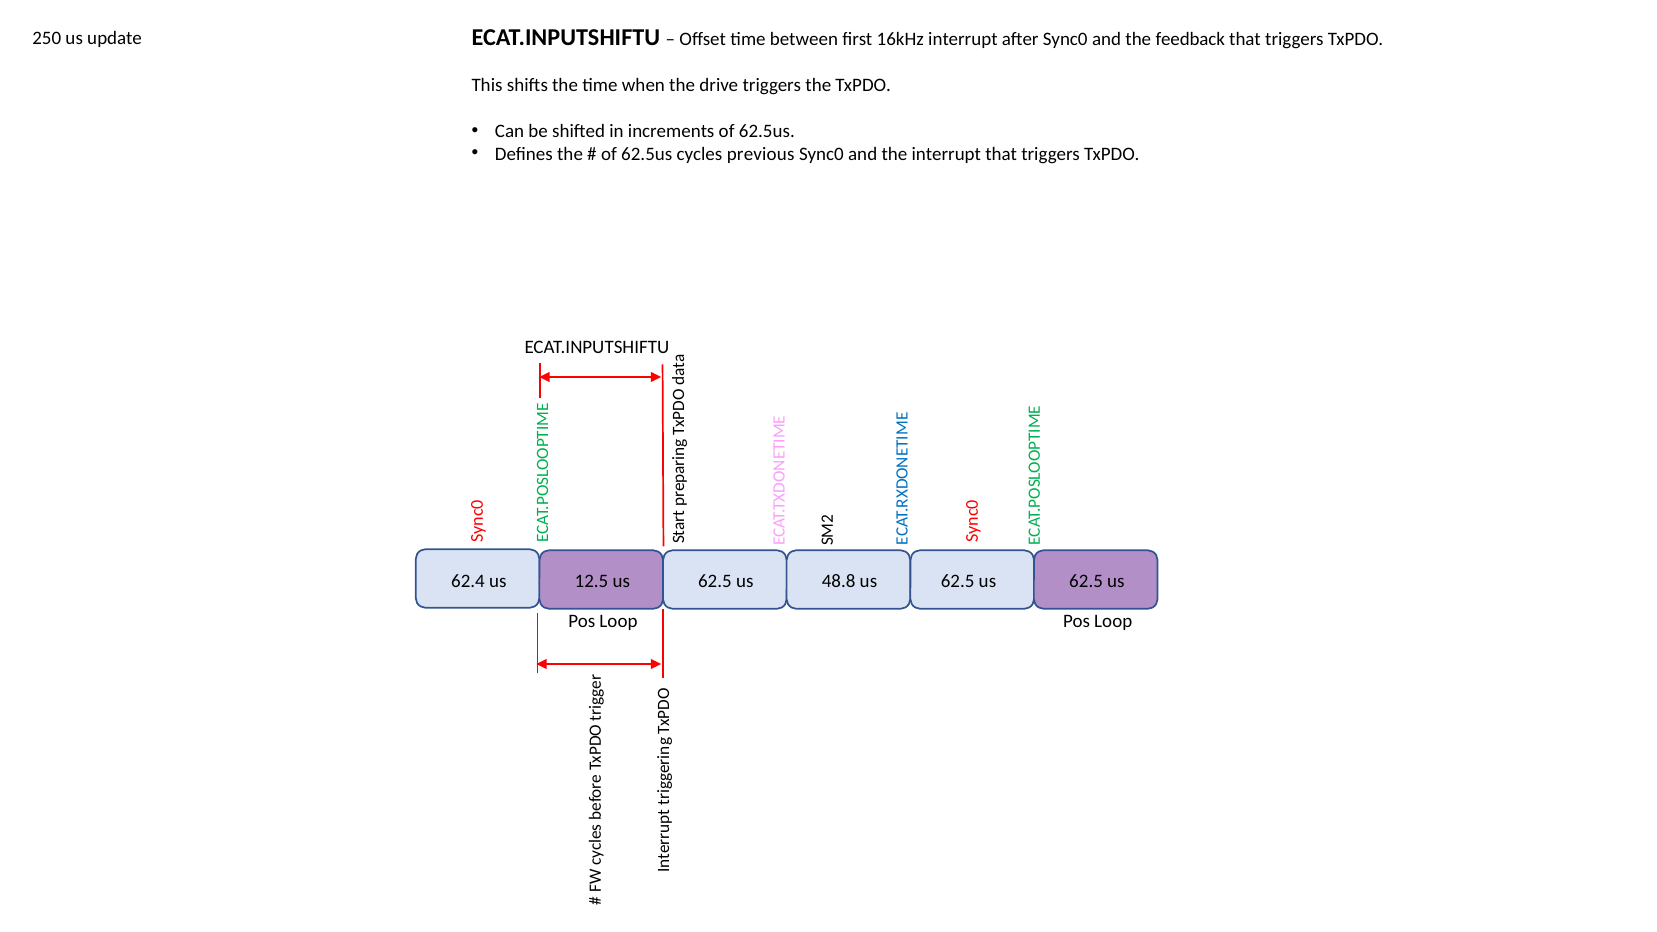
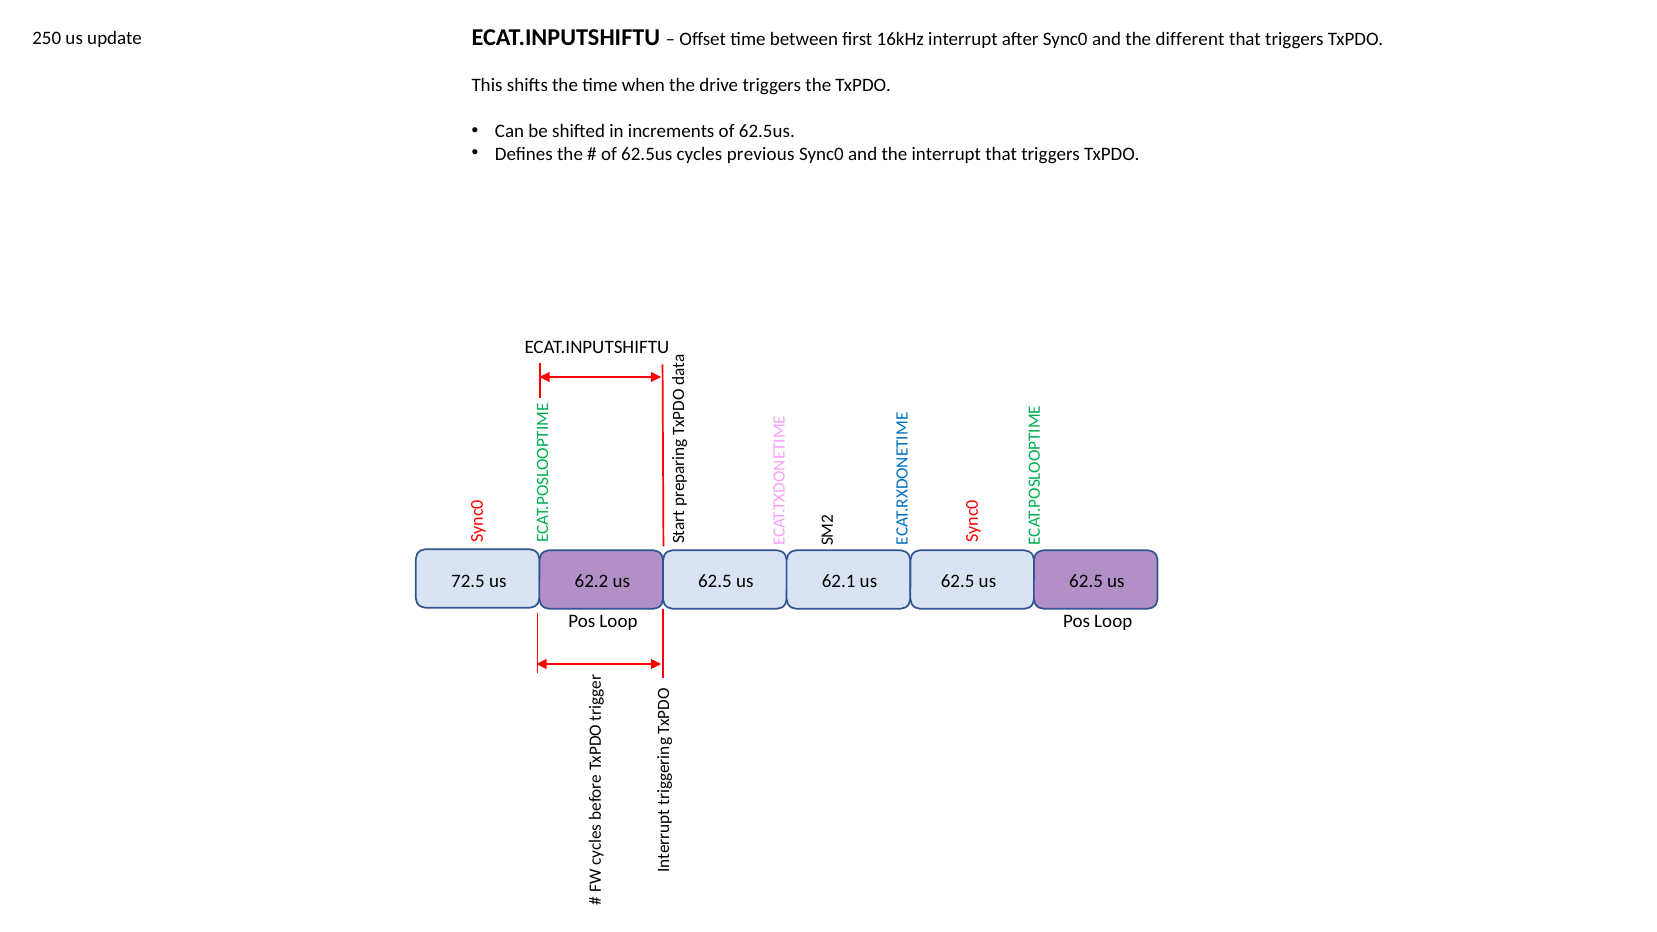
feedback: feedback -> different (1190, 39)
62.4: 62.4 -> 72.5 (468, 581)
12.5: 12.5 -> 62.2 (591, 581)
48.8: 48.8 -> 62.1 (839, 581)
